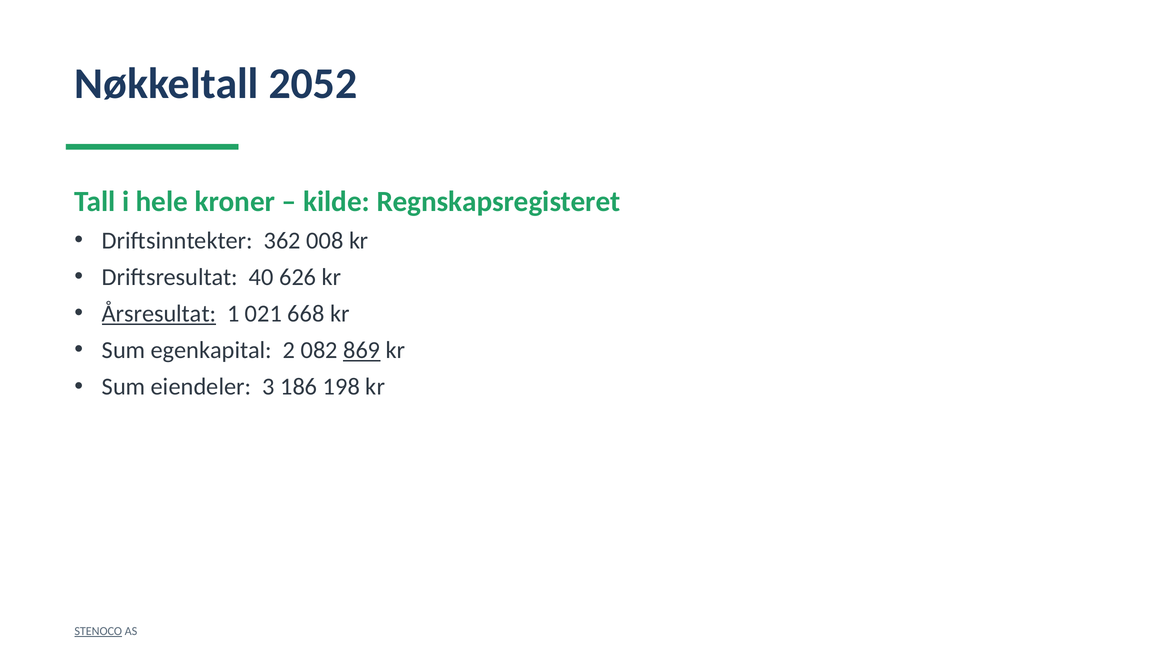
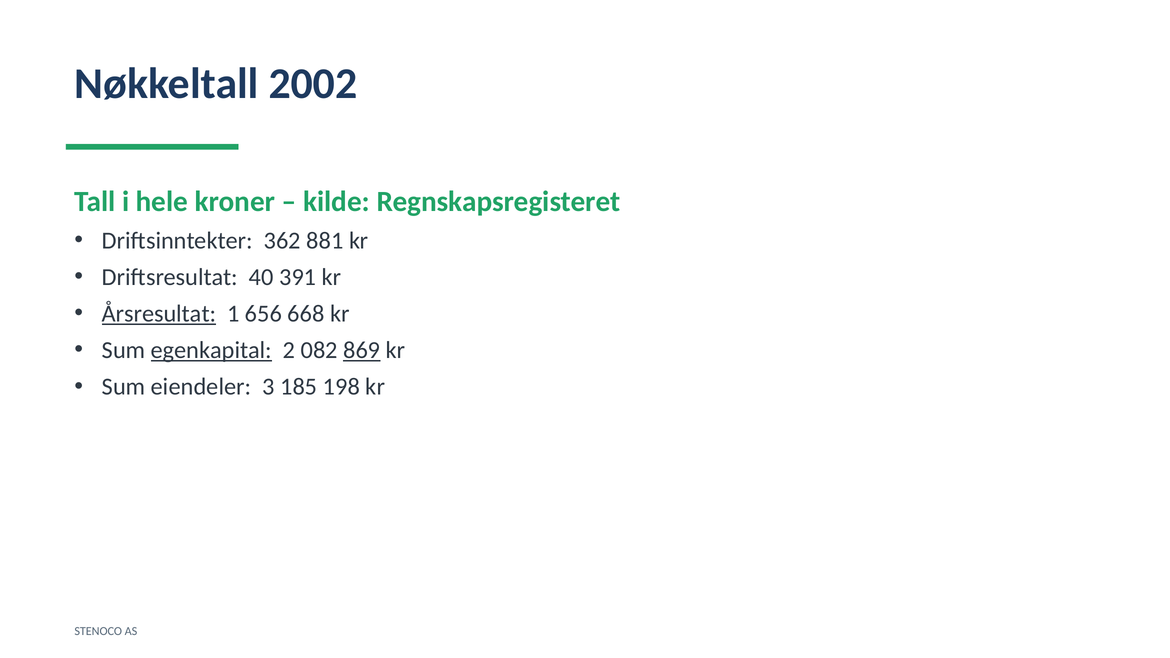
2052: 2052 -> 2002 (313, 84)
008: 008 -> 881 (325, 241)
626: 626 -> 391 (298, 277)
021: 021 -> 656 (263, 314)
egenkapital underline: none -> present (211, 350)
186: 186 -> 185 (299, 387)
STENOCO underline: present -> none (98, 631)
